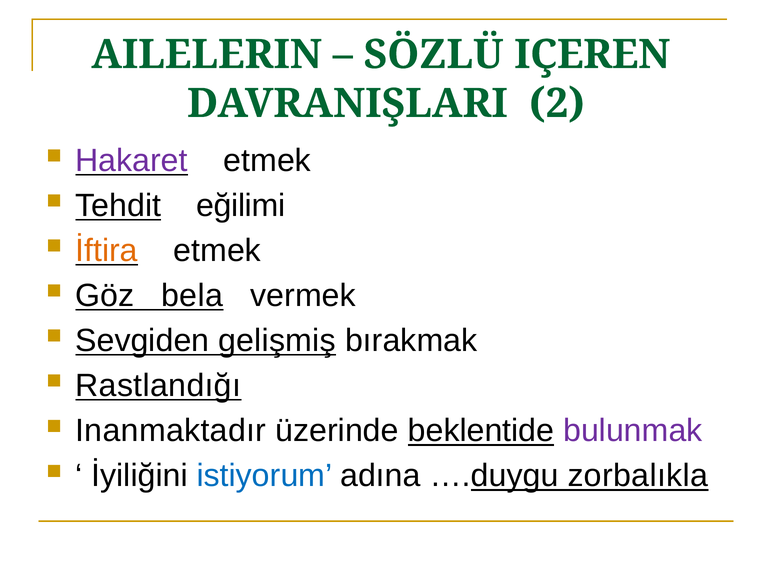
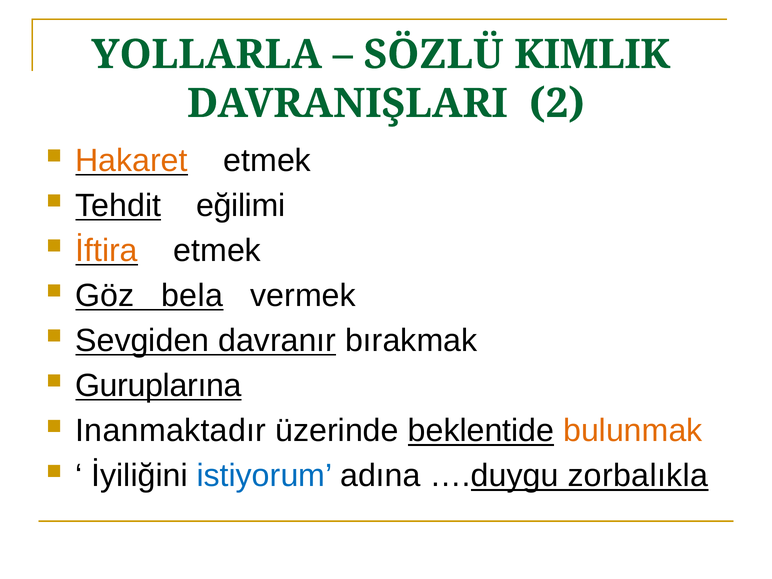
AILELERIN: AILELERIN -> YOLLARLA (207, 55)
IÇEREN: IÇEREN -> KIMLIK (592, 55)
Hakaret colour: purple -> orange (132, 161)
gelişmiş: gelişmiş -> davranır (277, 341)
Rastlandığı: Rastlandığı -> Guruplarına (159, 386)
bulunmak colour: purple -> orange (633, 431)
